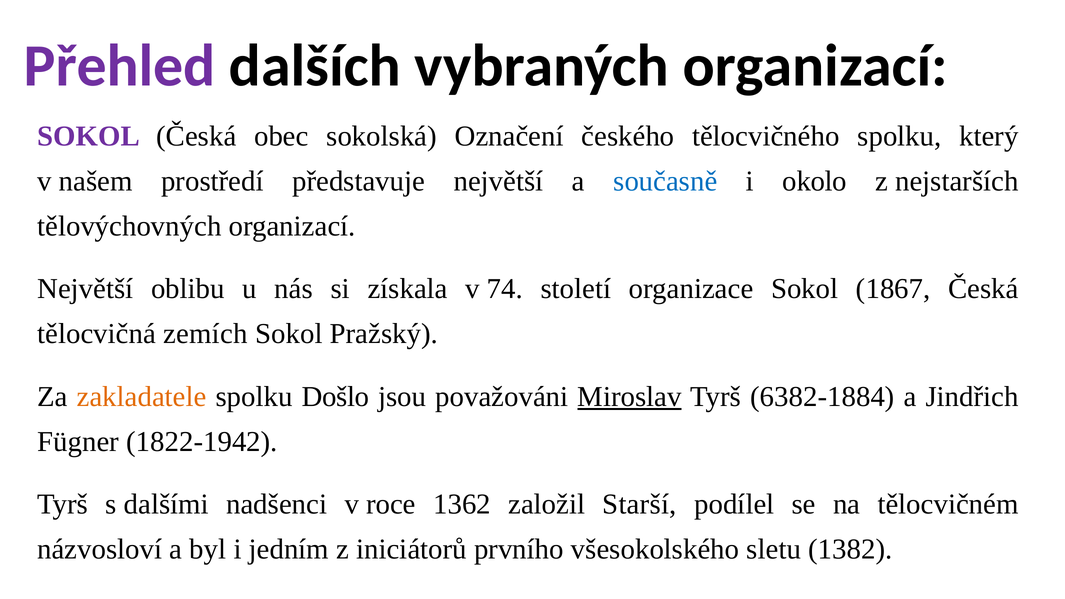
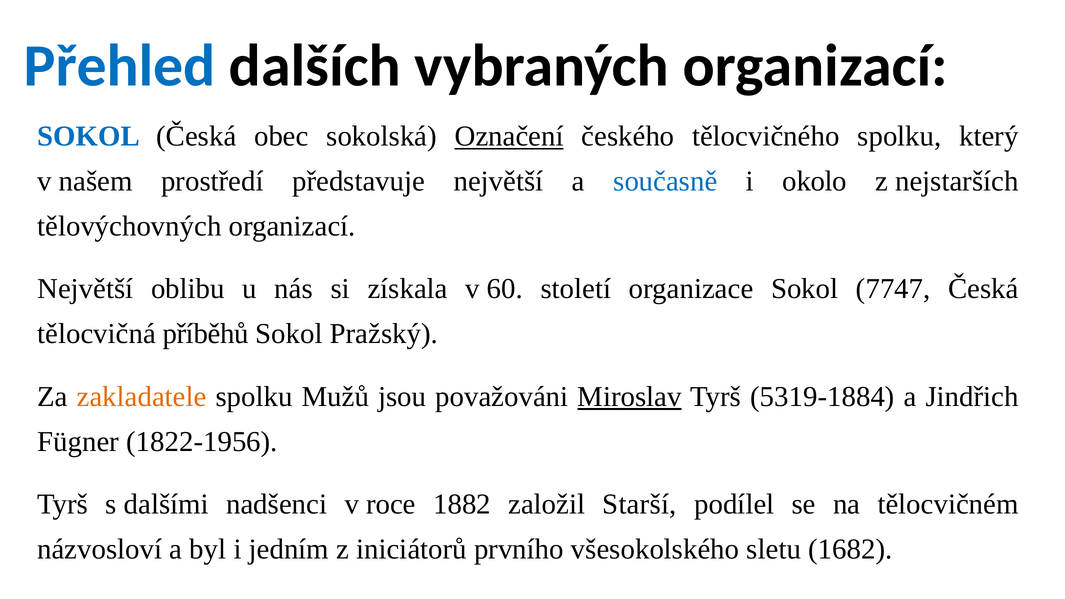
Přehled colour: purple -> blue (120, 66)
SOKOL colour: purple -> blue (89, 136)
Označení underline: none -> present (509, 136)
74: 74 -> 60 (505, 289)
1867: 1867 -> 7747 (893, 289)
zemích: zemích -> příběhů (206, 334)
Došlo: Došlo -> Mužů (335, 397)
6382-1884: 6382-1884 -> 5319-1884 (822, 397)
1822-1942: 1822-1942 -> 1822-1956 (202, 442)
1362: 1362 -> 1882 (462, 504)
1382: 1382 -> 1682 (850, 549)
